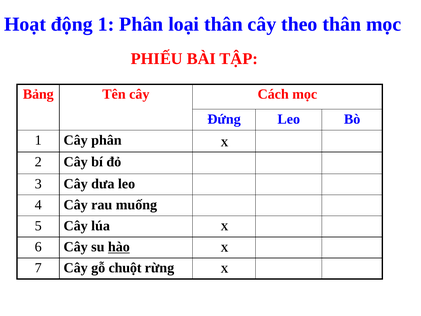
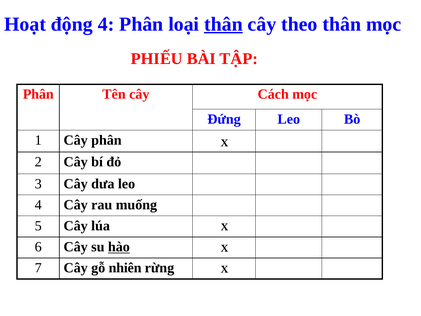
động 1: 1 -> 4 (106, 24)
thân underline: none -> present (223, 24)
Bảng: Bảng -> Phân (38, 94)
chuột: chuột -> nhiên (125, 268)
